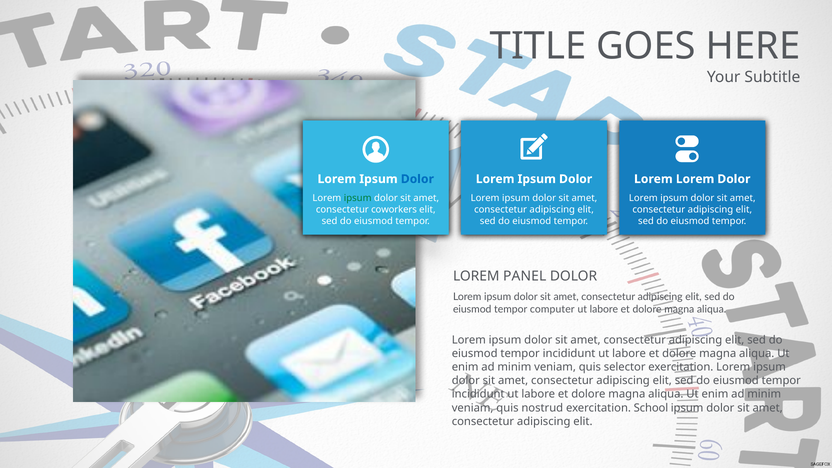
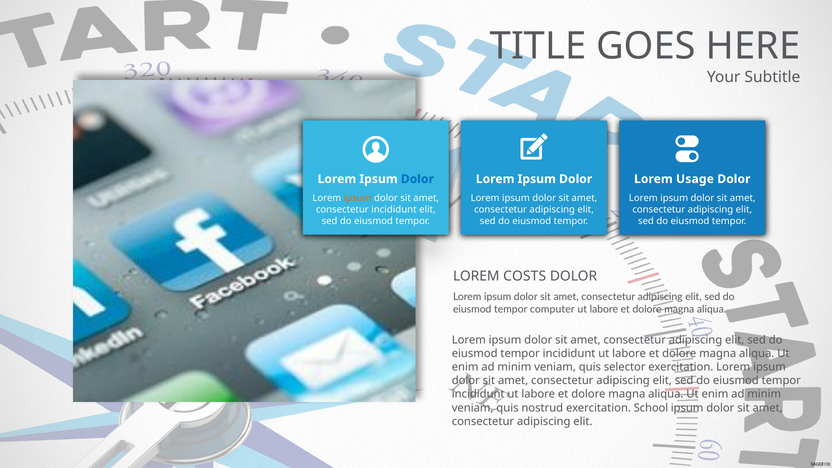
Lorem Lorem: Lorem -> Usage (695, 179)
ipsum colour: green -> orange (358, 198)
consectetur coworkers: coworkers -> incididunt (394, 210)
PANEL: PANEL -> COSTS (525, 276)
